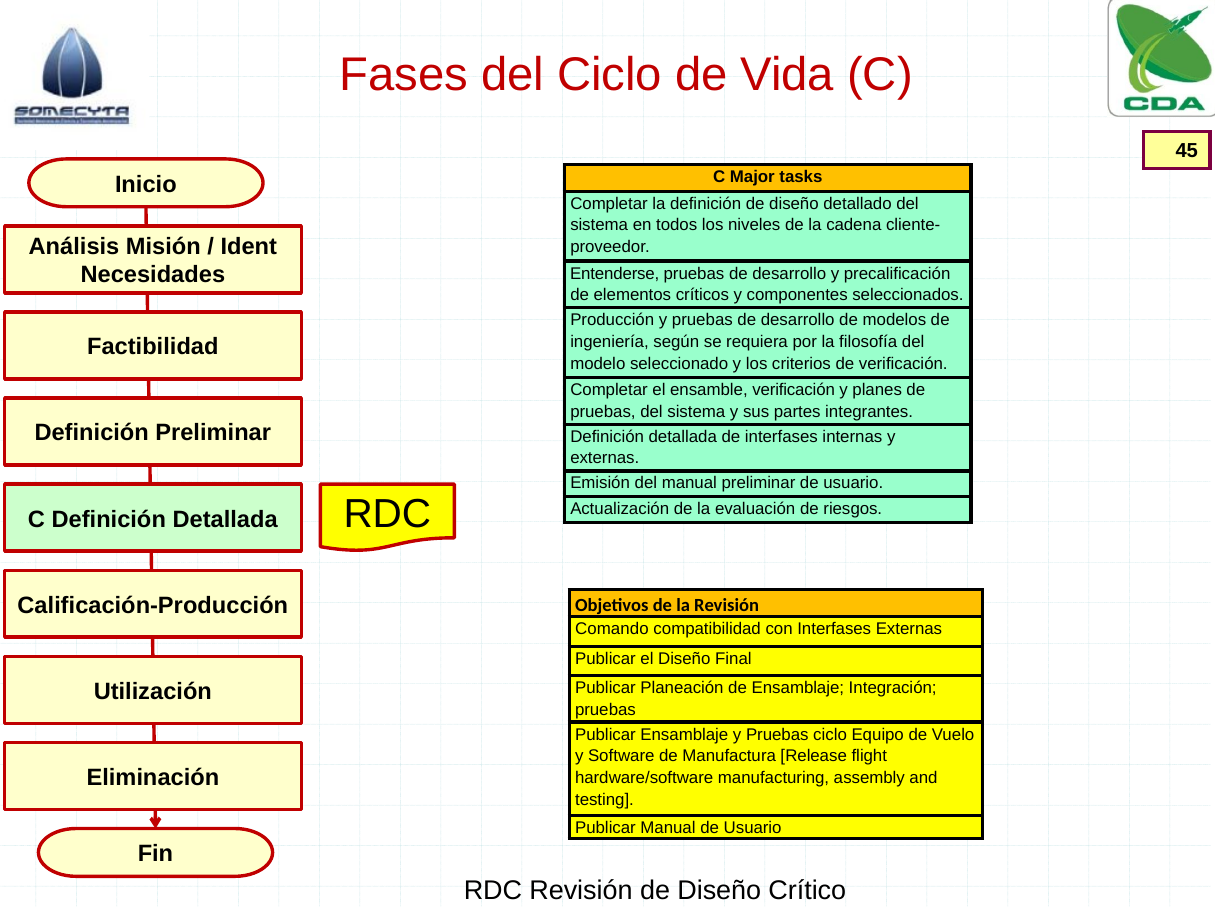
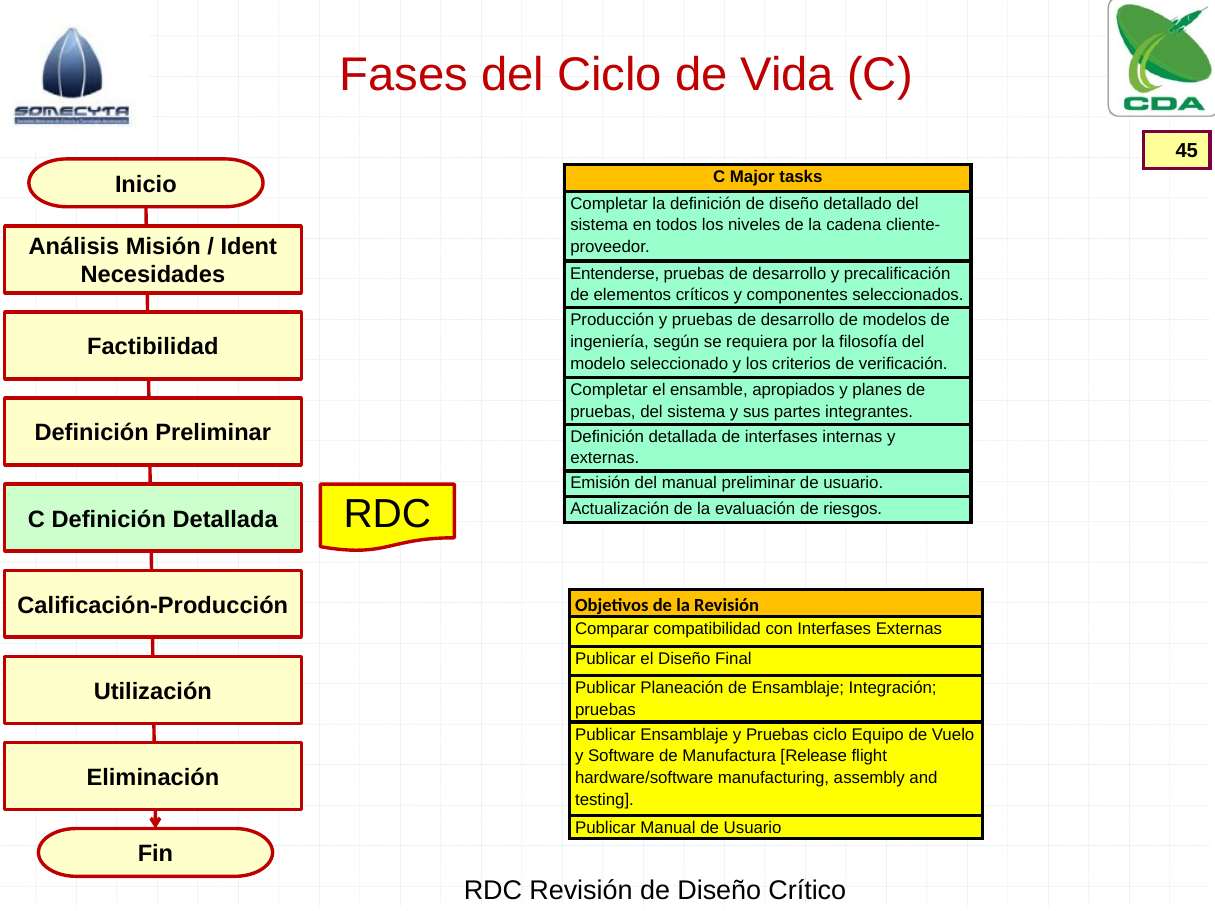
ensamble verificación: verificación -> apropiados (794, 390)
Comando: Comando -> Comparar (612, 629)
